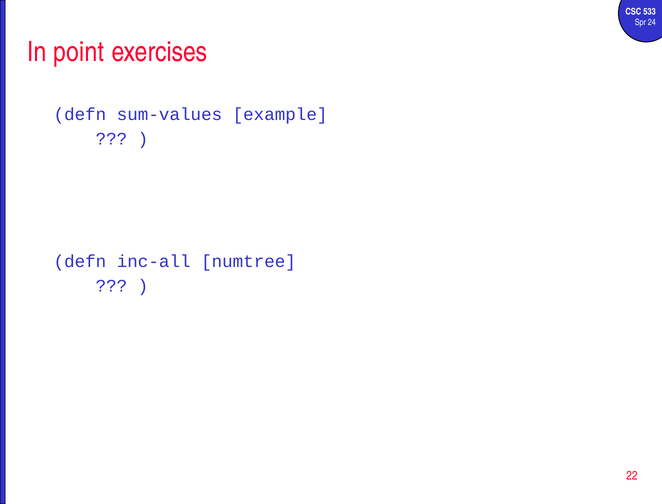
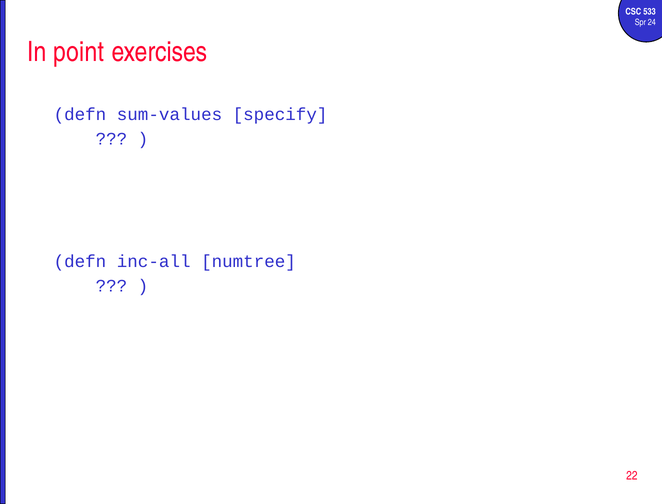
example: example -> specify (280, 115)
